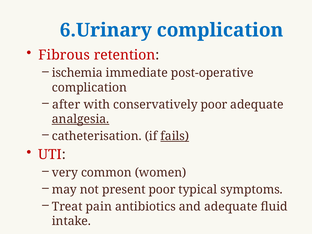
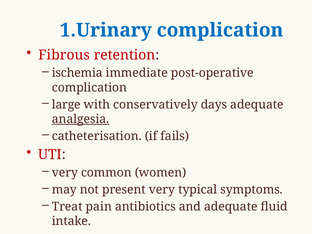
6.Urinary: 6.Urinary -> 1.Urinary (106, 30)
after: after -> large (66, 105)
conservatively poor: poor -> days (214, 105)
fails underline: present -> none (175, 136)
present poor: poor -> very (162, 190)
